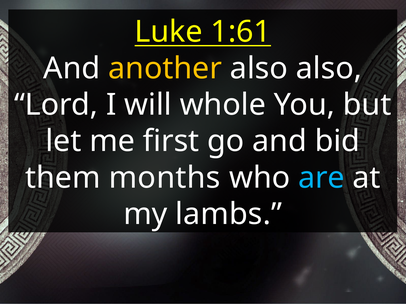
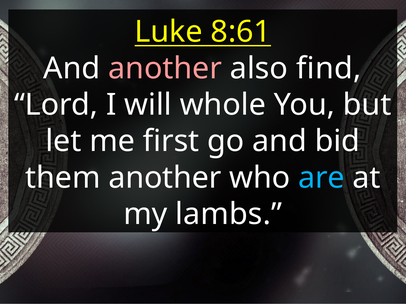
1:61: 1:61 -> 8:61 (241, 32)
another colour: yellow -> pink (165, 68)
also also: also -> find (329, 68)
them months: months -> another (165, 178)
